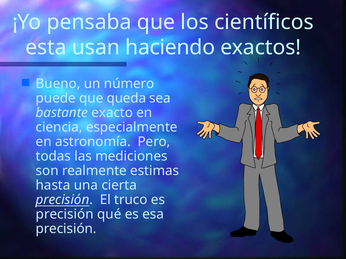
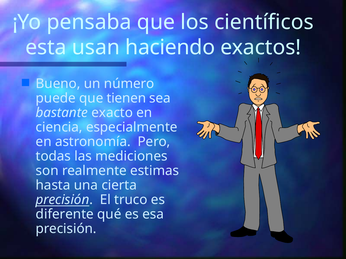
queda: queda -> tienen (126, 98)
precisión: precisión -> diferente (65, 215)
